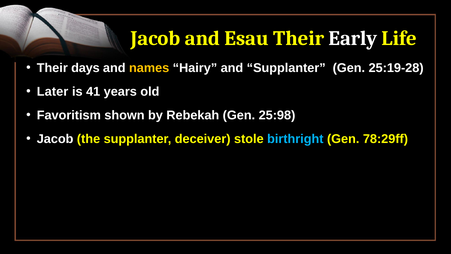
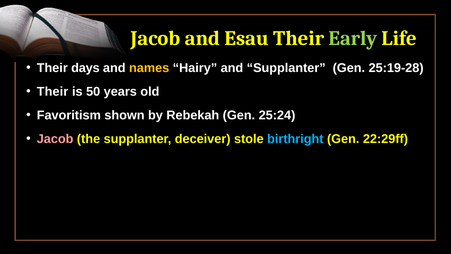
Early colour: white -> light green (353, 38)
Later: Later -> Their (53, 91)
41: 41 -> 50 (93, 91)
25:98: 25:98 -> 25:24 (277, 115)
Jacob colour: white -> pink (55, 139)
78:29ff: 78:29ff -> 22:29ff (385, 139)
